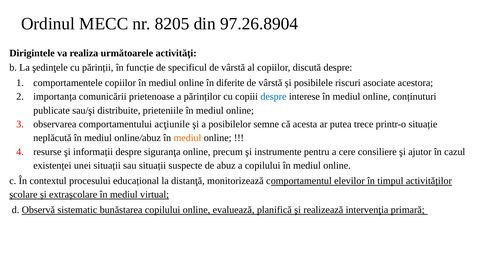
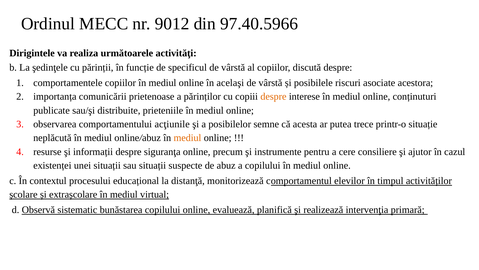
8205: 8205 -> 9012 (172, 24)
97.26.8904: 97.26.8904 -> 97.40.5966 (259, 24)
diferite: diferite -> acelaşi (230, 83)
despre colour: blue -> orange (273, 96)
